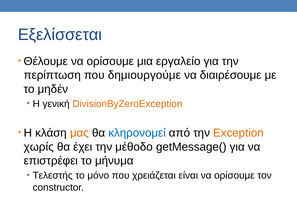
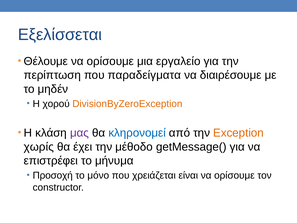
δημιουργούμε: δημιουργούμε -> παραδείγματα (144, 75)
γενική: γενική -> χορού (56, 104)
μας colour: orange -> purple (79, 133)
Τελεστής: Τελεστής -> Προσοχή (53, 175)
